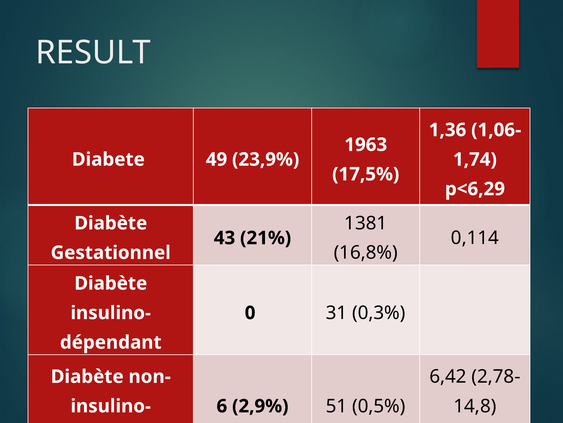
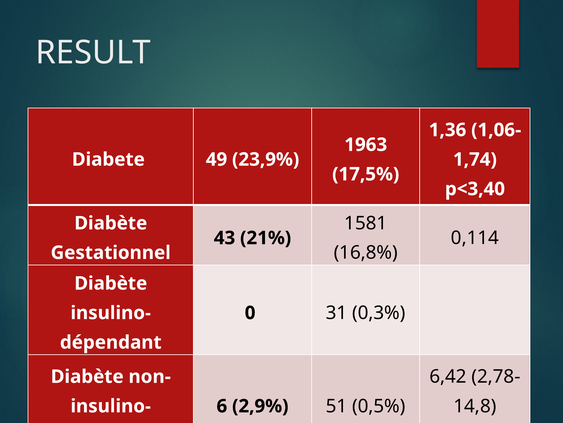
p<6,29: p<6,29 -> p<3,40 (475, 189)
1381: 1381 -> 1581 (366, 223)
